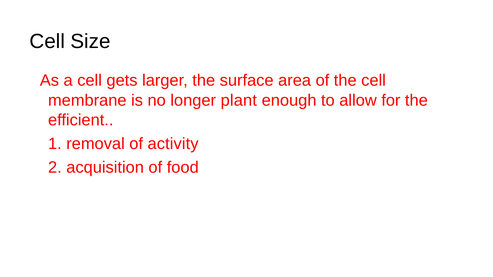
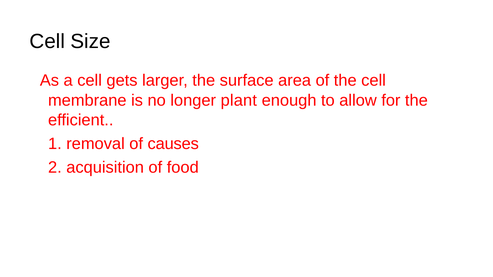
activity: activity -> causes (173, 144)
